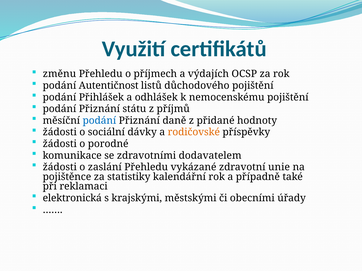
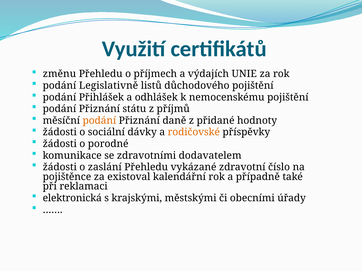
OCSP: OCSP -> UNIE (244, 74)
Autentičnost: Autentičnost -> Legislativně (109, 86)
podání colour: blue -> orange (99, 121)
unie: unie -> číslo (279, 167)
statistiky: statistiky -> existoval (129, 177)
